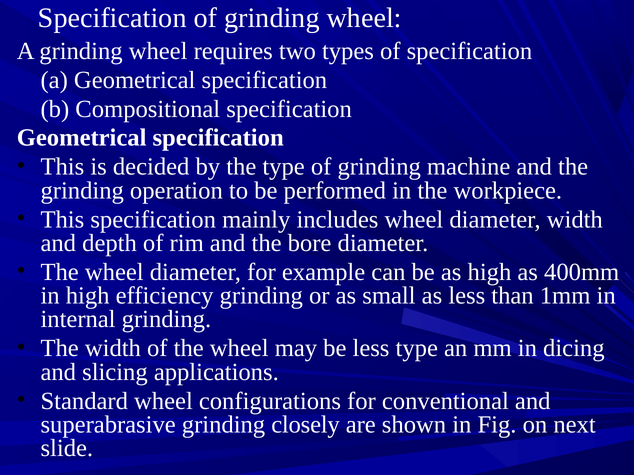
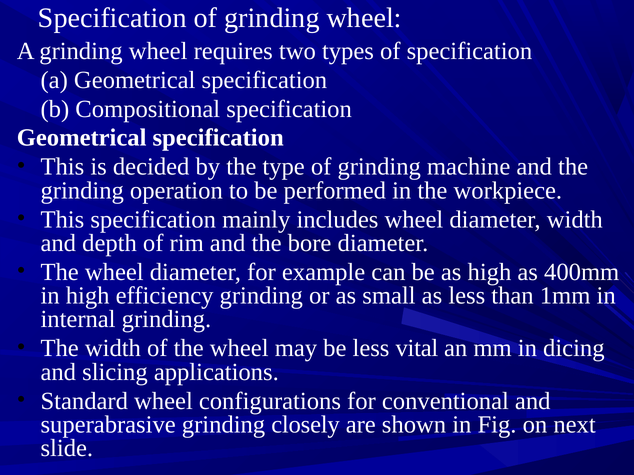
less type: type -> vital (417, 349)
